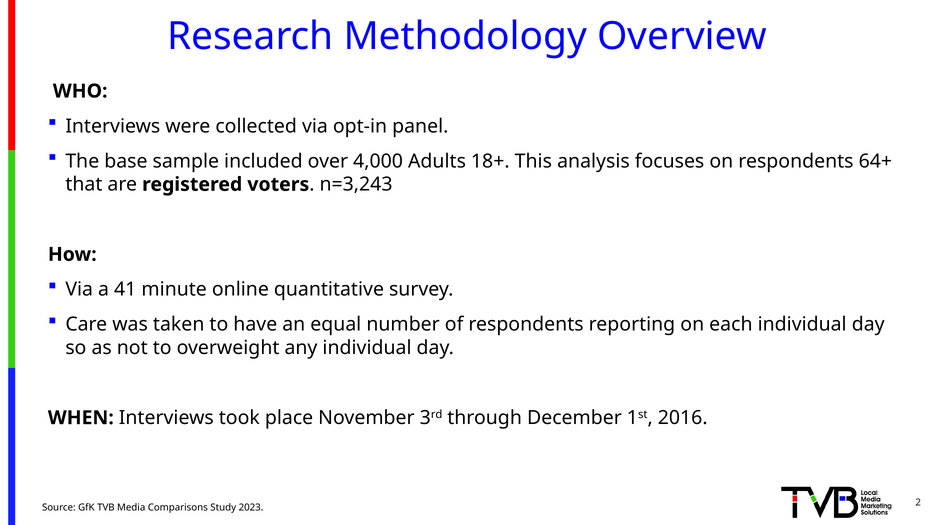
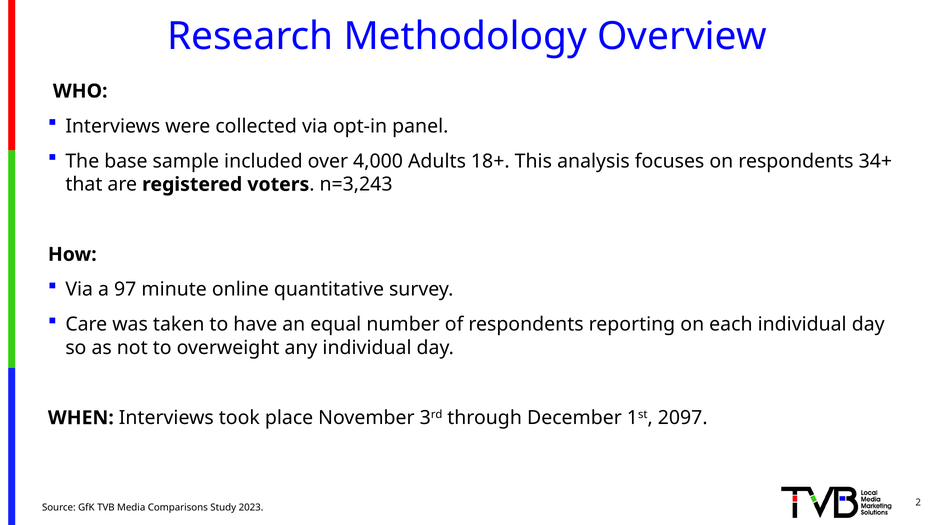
64+: 64+ -> 34+ (875, 161)
41: 41 -> 97 (125, 290)
2016: 2016 -> 2097 (683, 418)
